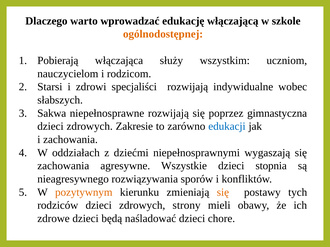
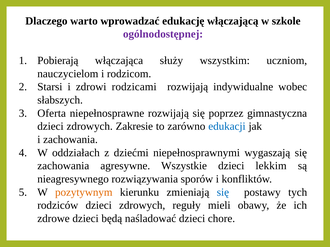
ogólnodostępnej colour: orange -> purple (163, 34)
specjaliści: specjaliści -> rodzicami (134, 87)
Sakwa: Sakwa -> Oferta (52, 113)
stopnia: stopnia -> lekkim (271, 166)
się colour: orange -> blue (223, 193)
strony: strony -> reguły (187, 206)
